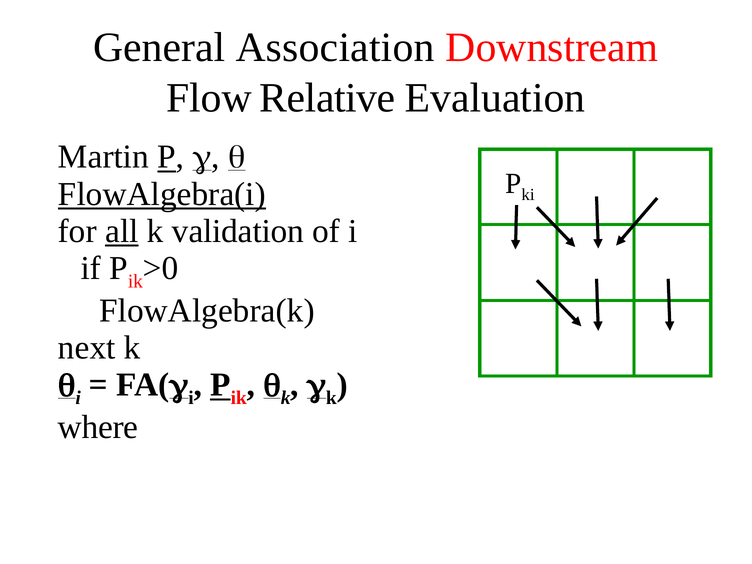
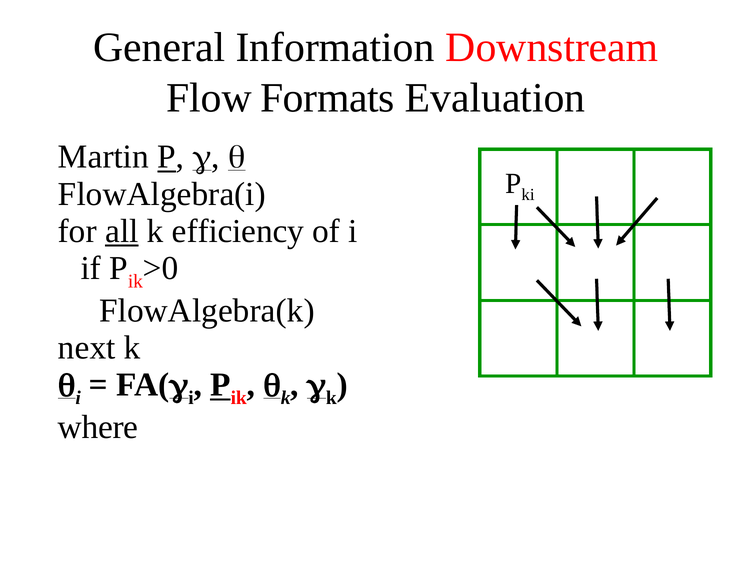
Association: Association -> Information (335, 48)
Relative: Relative -> Formats (327, 98)
FlowAlgebra(i underline: present -> none (162, 194)
validation: validation -> efficiency (238, 231)
